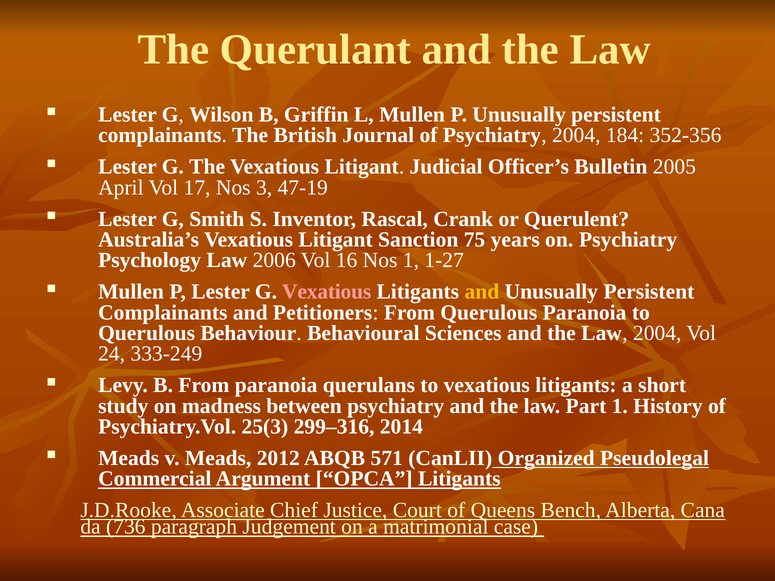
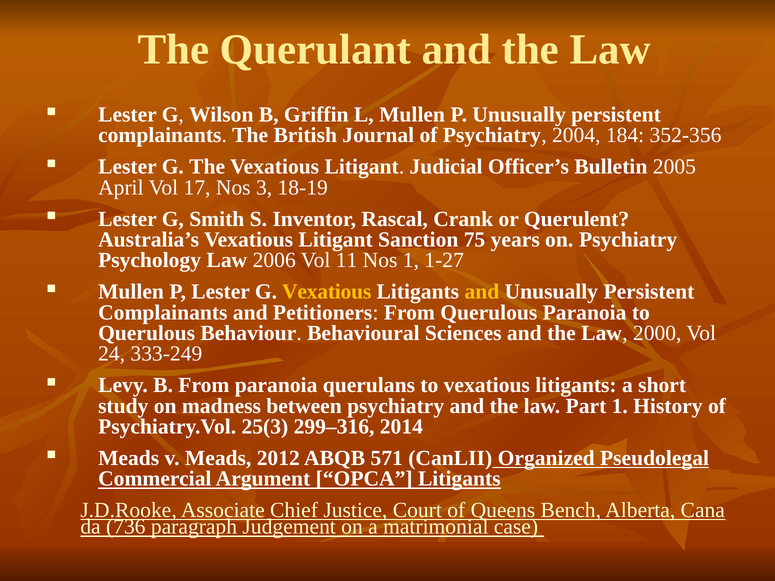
47-19: 47-19 -> 18-19 (303, 188)
16: 16 -> 11 (347, 260)
Vexatious colour: pink -> yellow (327, 292)
Law 2004: 2004 -> 2000 (657, 333)
